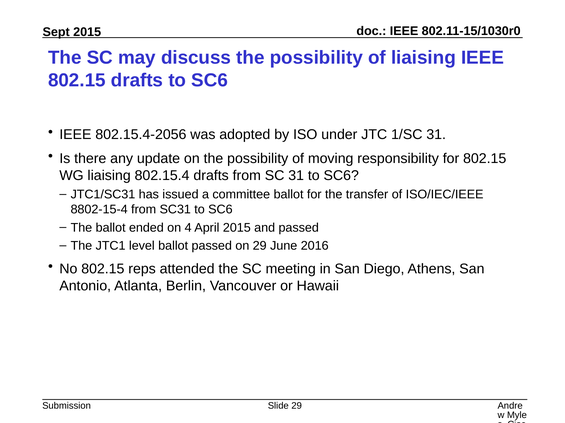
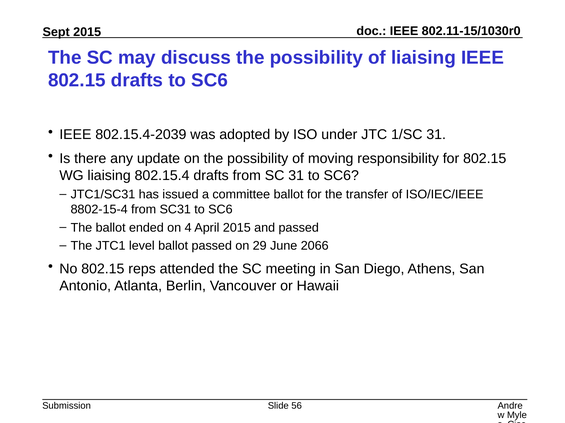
802.15.4-2056: 802.15.4-2056 -> 802.15.4-2039 (141, 135)
2016: 2016 -> 2066 (315, 246)
Slide 29: 29 -> 56 (297, 406)
